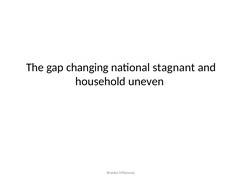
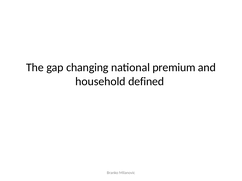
stagnant: stagnant -> premium (174, 68)
uneven: uneven -> defined (146, 82)
